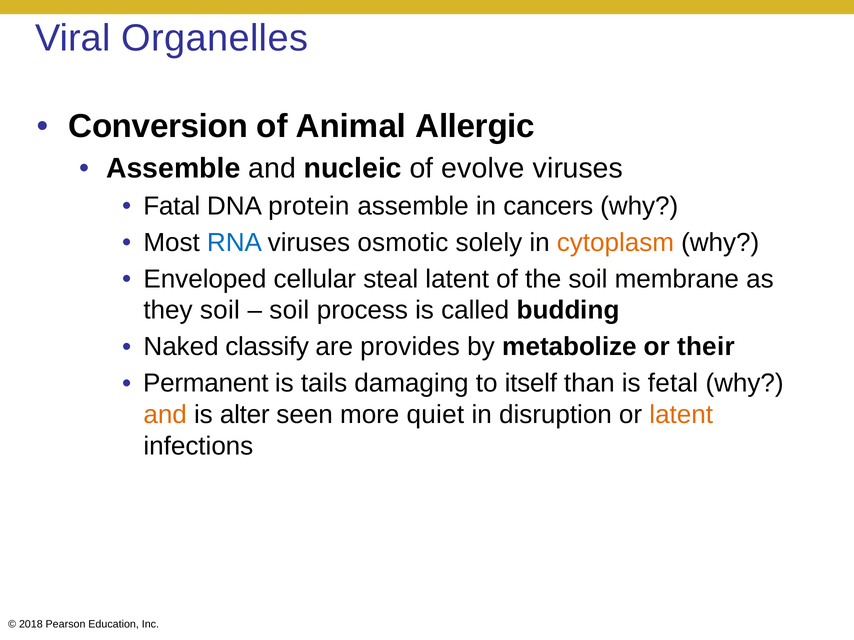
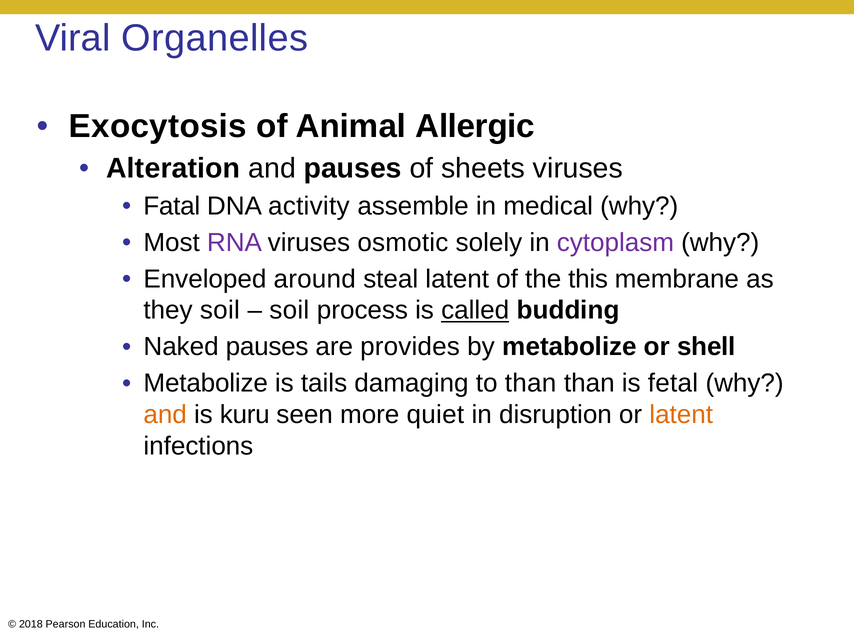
Conversion: Conversion -> Exocytosis (158, 126)
Assemble: Assemble -> Alteration (173, 169)
and nucleic: nucleic -> pauses (353, 169)
evolve: evolve -> sheets (483, 169)
protein: protein -> activity (309, 206)
cancers: cancers -> medical (548, 206)
RNA colour: blue -> purple (234, 243)
cytoplasm colour: orange -> purple (615, 243)
cellular: cellular -> around (315, 279)
the soil: soil -> this (588, 279)
called underline: none -> present (475, 311)
Naked classify: classify -> pauses (267, 347)
their: their -> shell (706, 347)
Permanent: Permanent -> Metabolize (206, 384)
to itself: itself -> than (531, 384)
alter: alter -> kuru (245, 415)
